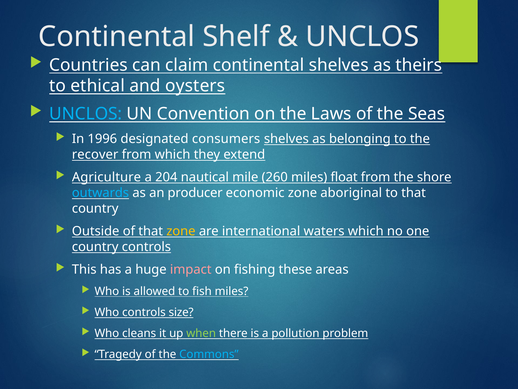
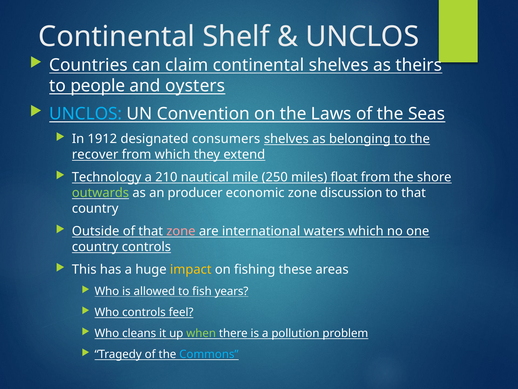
ethical: ethical -> people (98, 86)
1996: 1996 -> 1912 (102, 139)
Agriculture: Agriculture -> Technology (107, 177)
204: 204 -> 210 (166, 177)
260: 260 -> 250 (275, 177)
outwards colour: light blue -> light green (100, 193)
aboriginal: aboriginal -> discussion (351, 193)
zone colour: yellow -> pink (181, 231)
impact colour: pink -> yellow (191, 269)
fish miles: miles -> years (232, 291)
size: size -> feel (181, 312)
